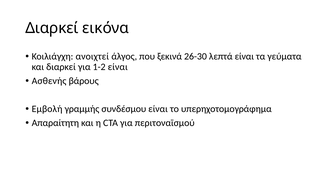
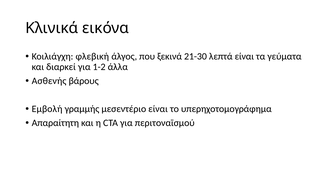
Διαρκεί: Διαρκεί -> Κλινικά (52, 28)
ανοιχτεί: ανοιχτεί -> φλεβική (92, 56)
26-30: 26-30 -> 21-30 (195, 56)
1-2 είναι: είναι -> άλλα (118, 67)
συνδέσμου: συνδέσμου -> μεσεντέριο (124, 109)
